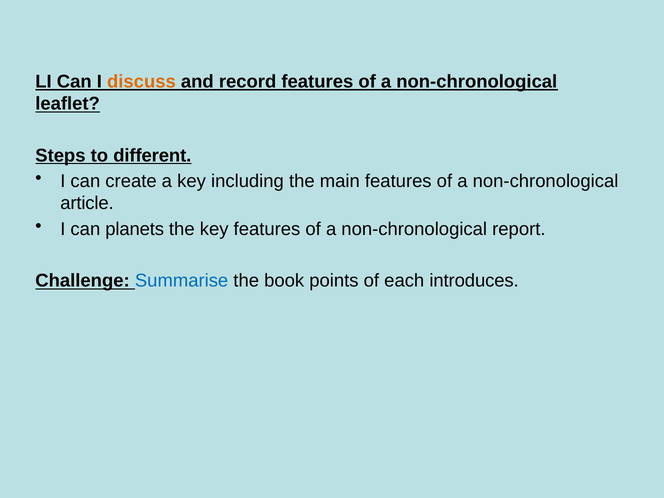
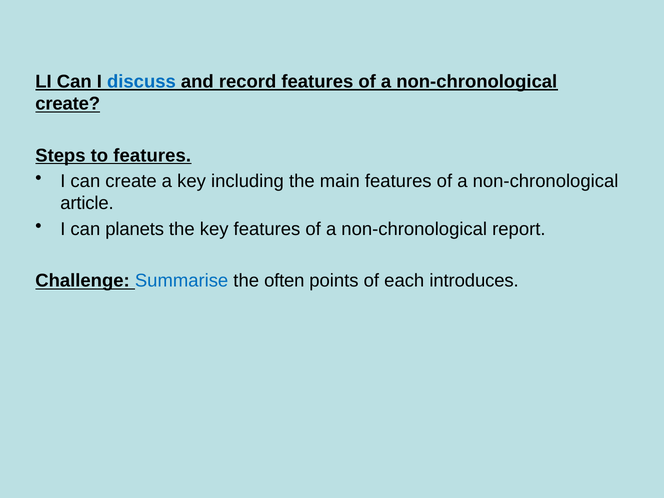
discuss colour: orange -> blue (141, 82)
leaflet: leaflet -> create (68, 104)
to different: different -> features (152, 155)
book: book -> often (284, 281)
